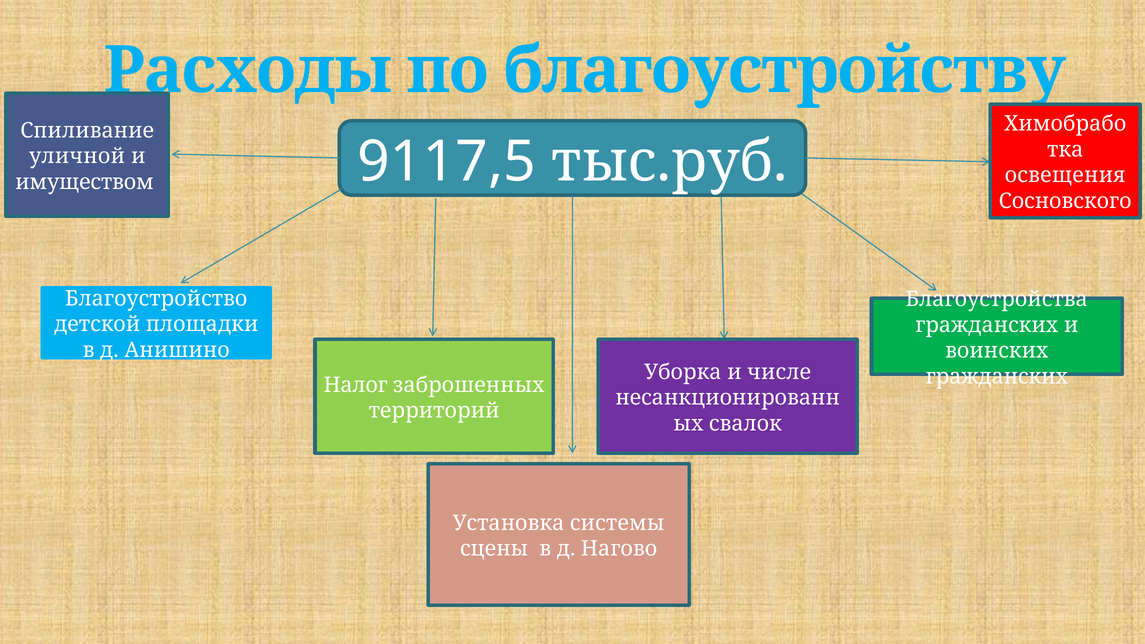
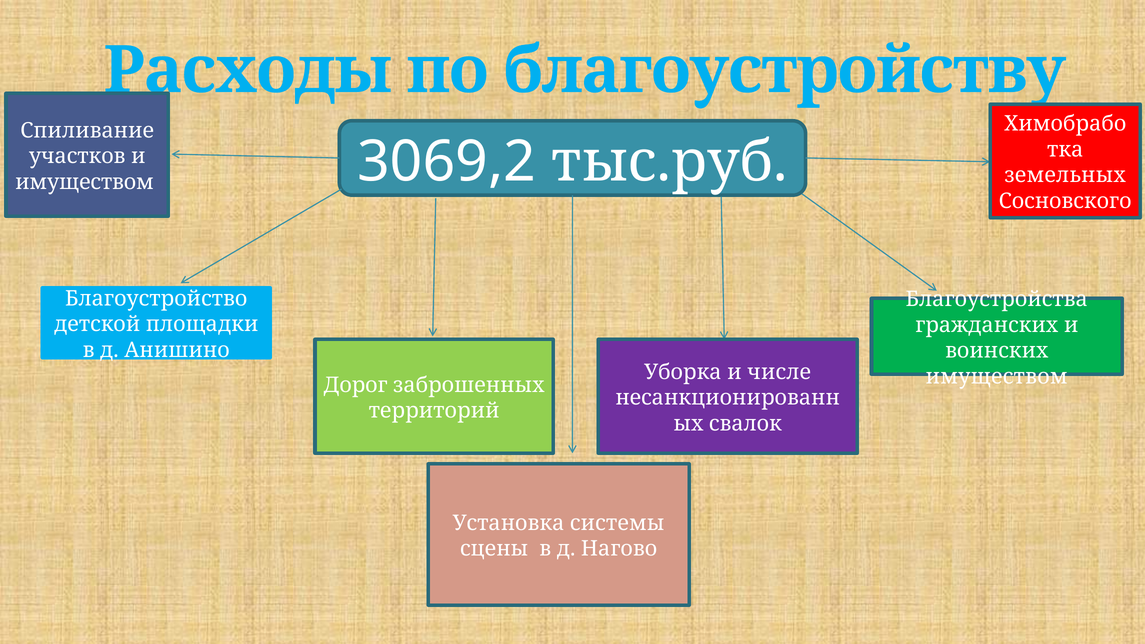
9117,5: 9117,5 -> 3069,2 (447, 162)
уличной: уличной -> участков (77, 156)
освещения: освещения -> земельных (1065, 175)
гражданских: гражданских -> имуществом (997, 377)
Налог: Налог -> Дорог (356, 385)
